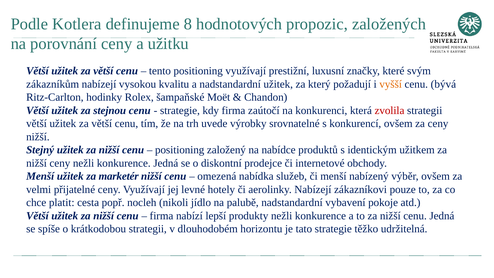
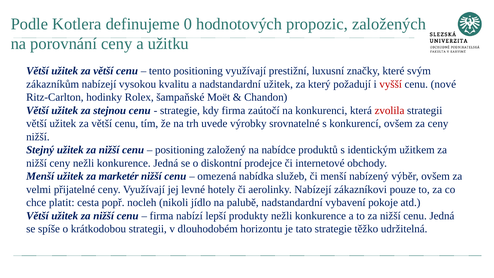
8: 8 -> 0 (188, 24)
vyšší colour: orange -> red (391, 84)
bývá: bývá -> nové (443, 84)
